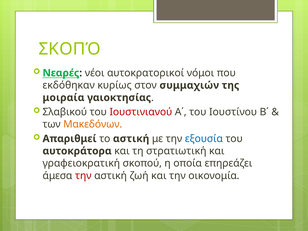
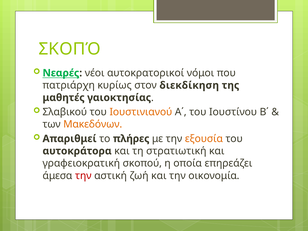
εκδόθηκαν: εκδόθηκαν -> πατριάρχη (69, 85)
συμμαχιών: συμμαχιών -> διεκδίκηση (189, 85)
μοιραία: μοιραία -> μαθητές (64, 98)
Ιουστινιανού colour: red -> orange (141, 112)
το αστική: αστική -> πλήρες (131, 139)
εξουσία colour: blue -> orange (204, 139)
